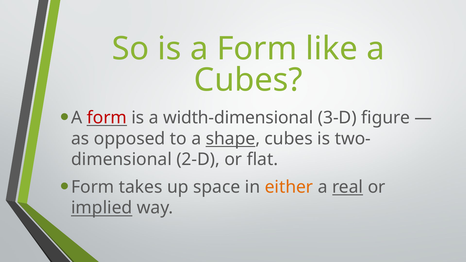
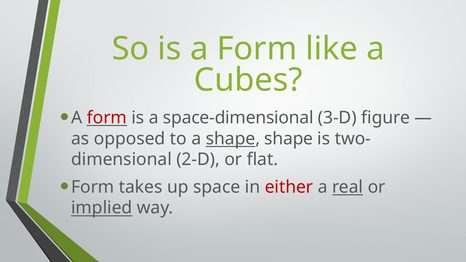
width-dimensional: width-dimensional -> space-dimensional (238, 118)
shape cubes: cubes -> shape (289, 139)
either colour: orange -> red (289, 187)
